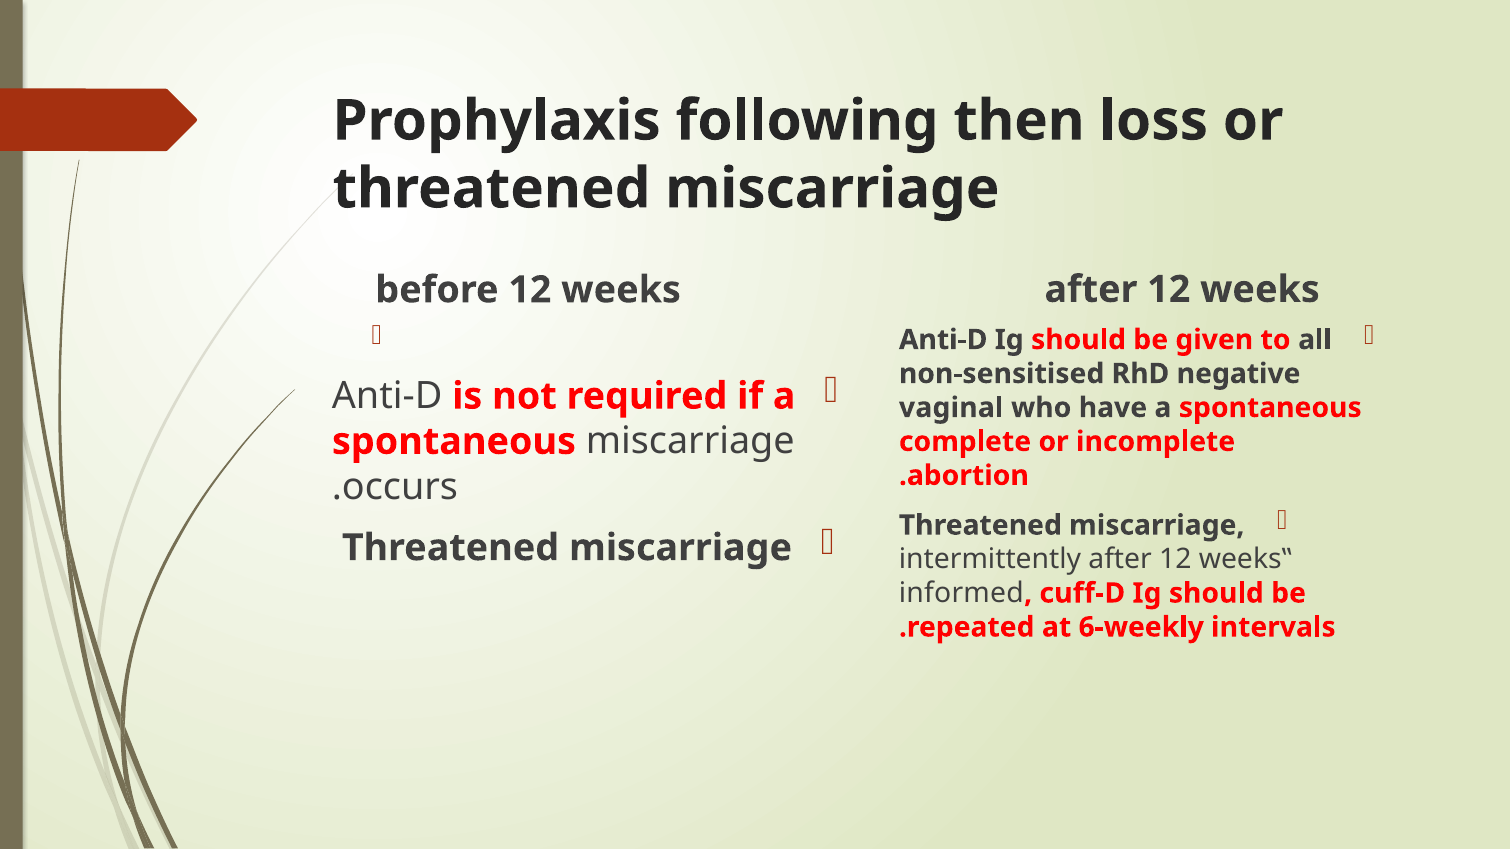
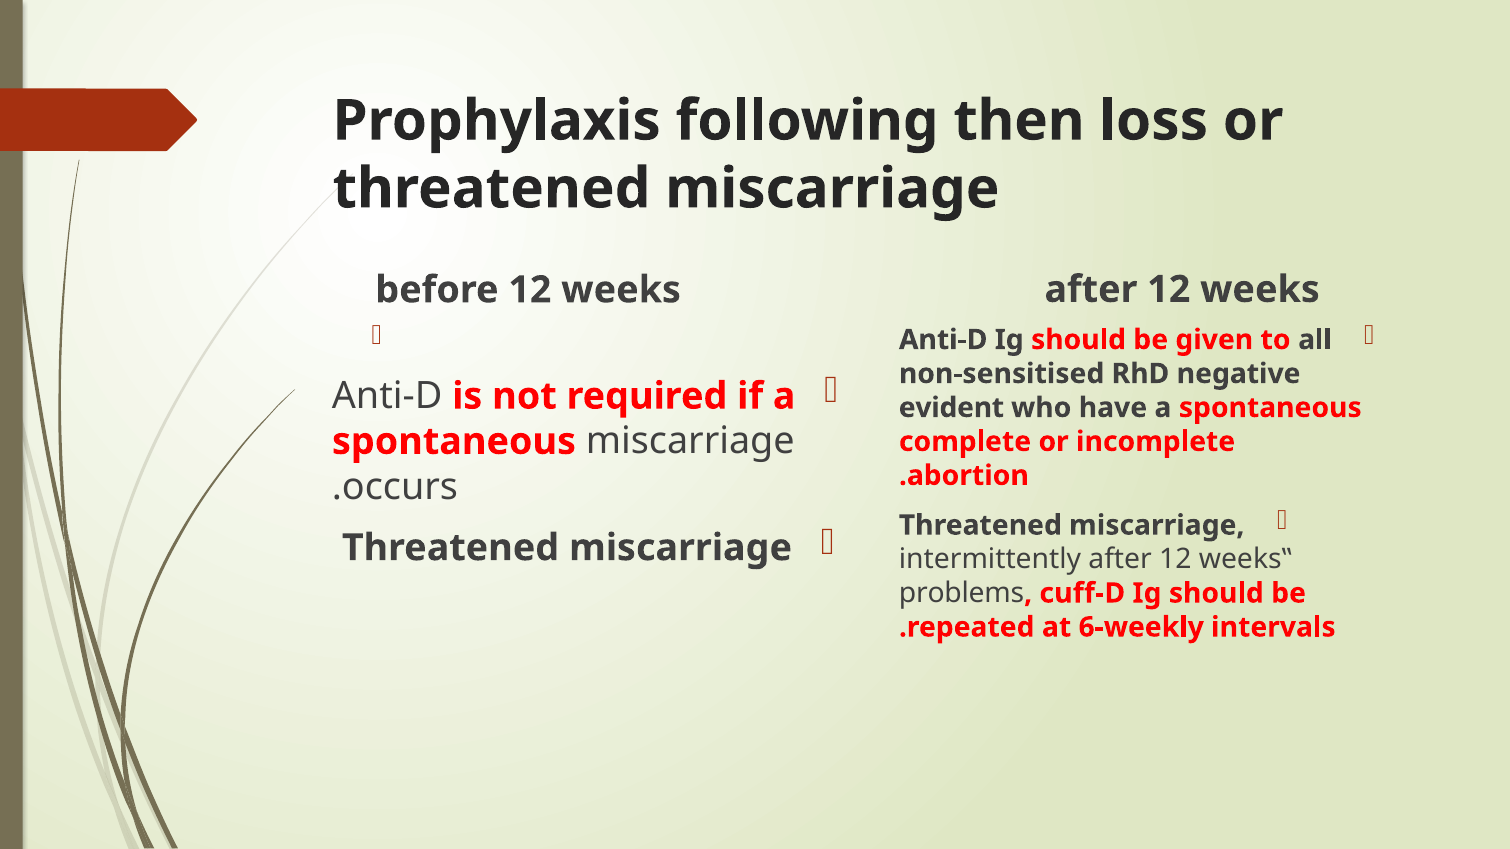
vaginal: vaginal -> evident (951, 408)
informed: informed -> problems (962, 593)
